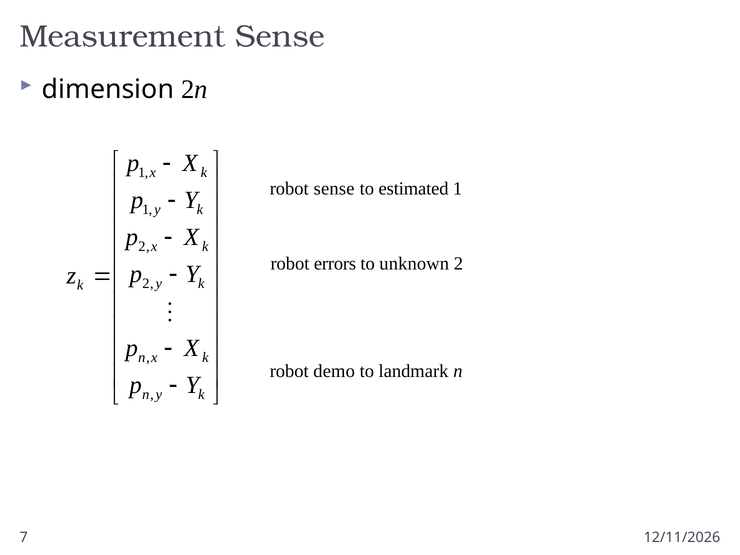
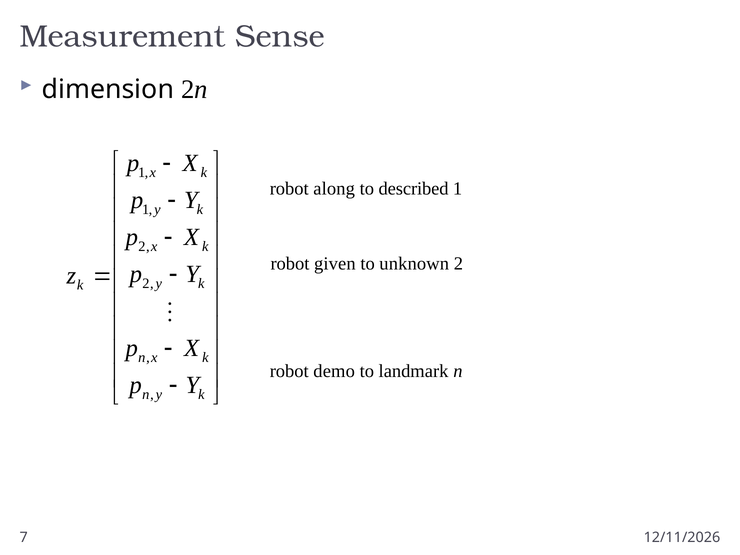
robot sense: sense -> along (334, 189)
estimated: estimated -> described (414, 189)
errors: errors -> given (335, 264)
